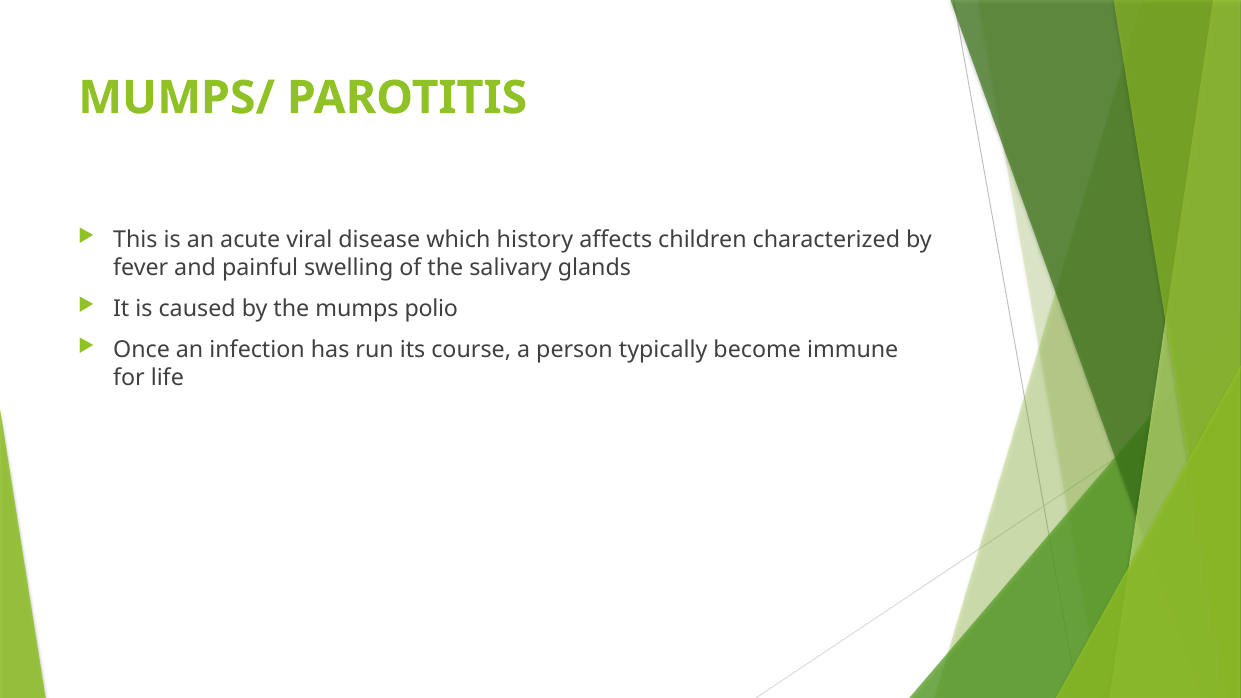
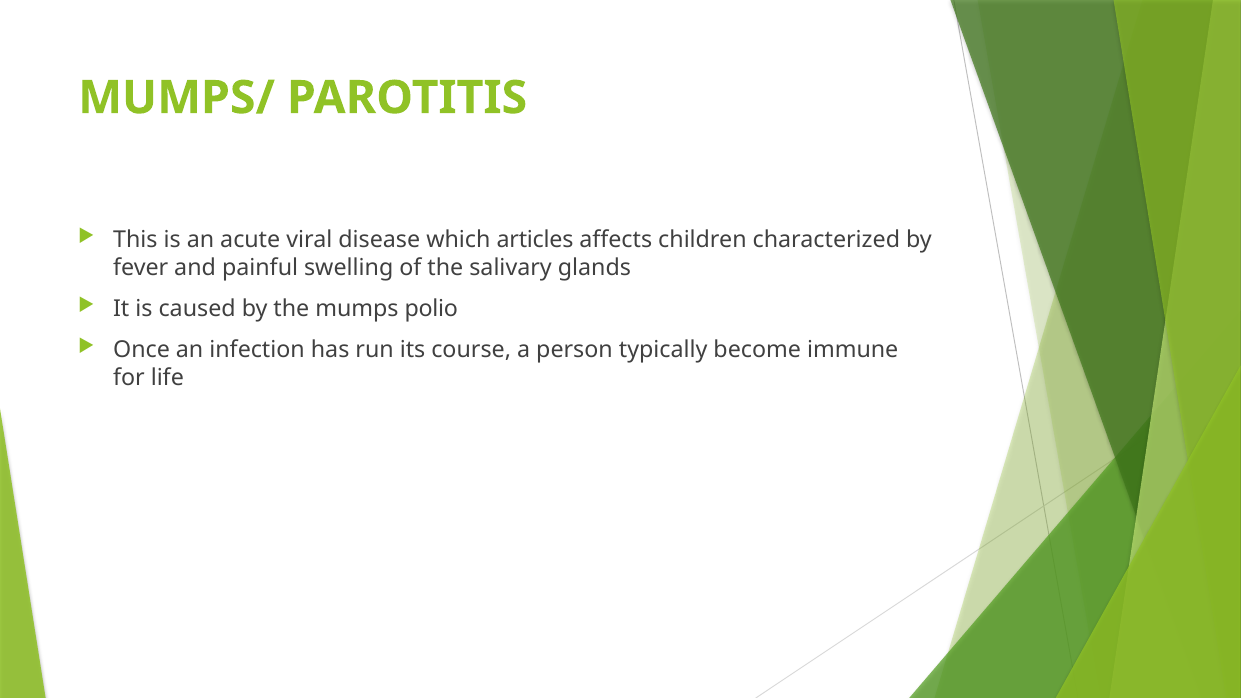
history: history -> articles (535, 240)
